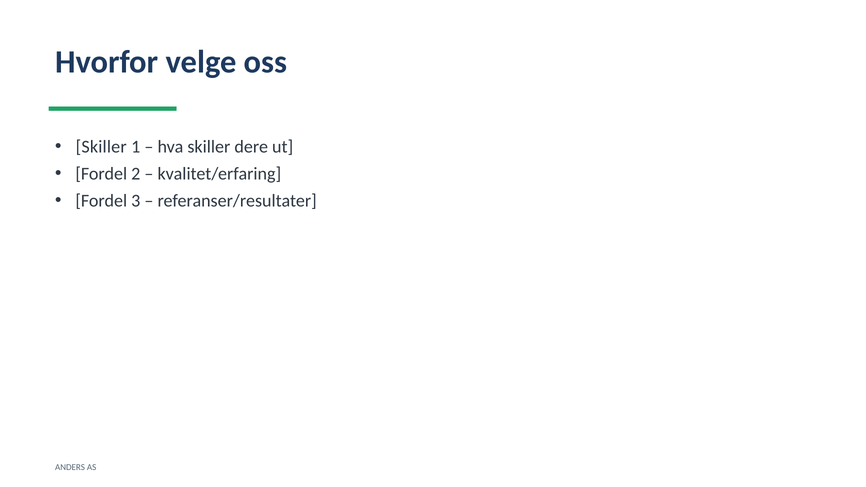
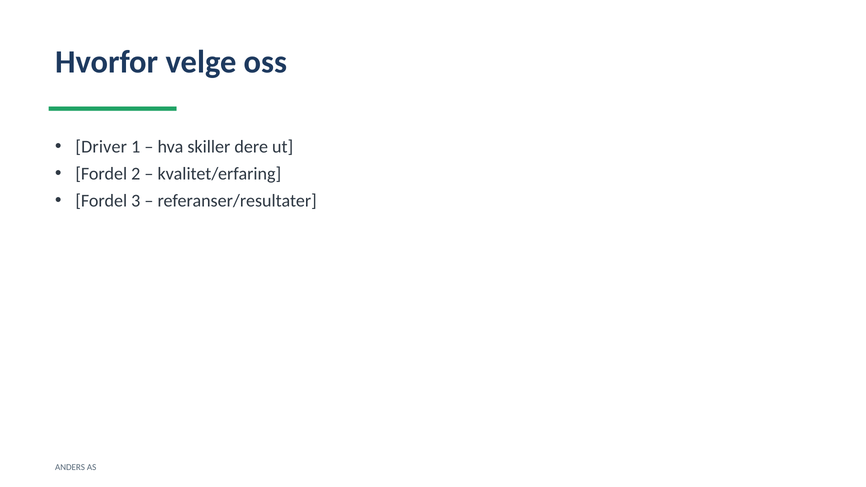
Skiller: Skiller -> Driver (101, 147)
